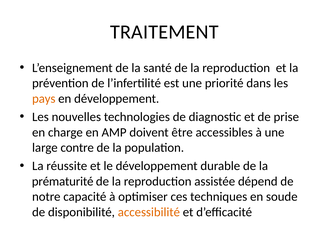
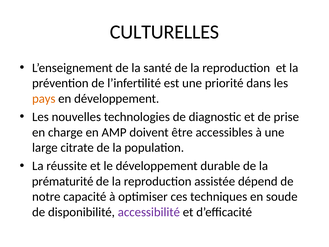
TRAITEMENT: TRAITEMENT -> CULTURELLES (165, 32)
contre: contre -> citrate (77, 148)
accessibilité colour: orange -> purple (149, 212)
